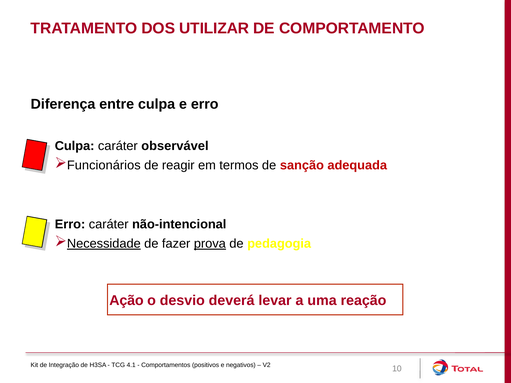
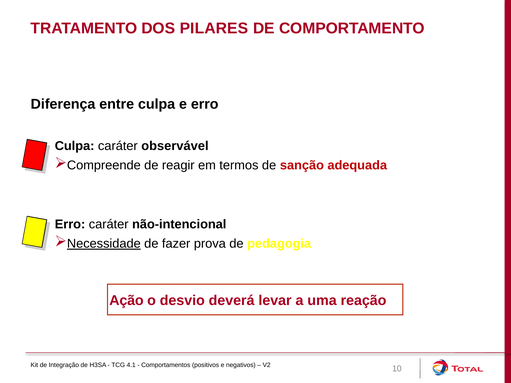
UTILIZAR: UTILIZAR -> PILARES (214, 28)
Funcionários: Funcionários -> Compreende (104, 166)
prova underline: present -> none (210, 244)
